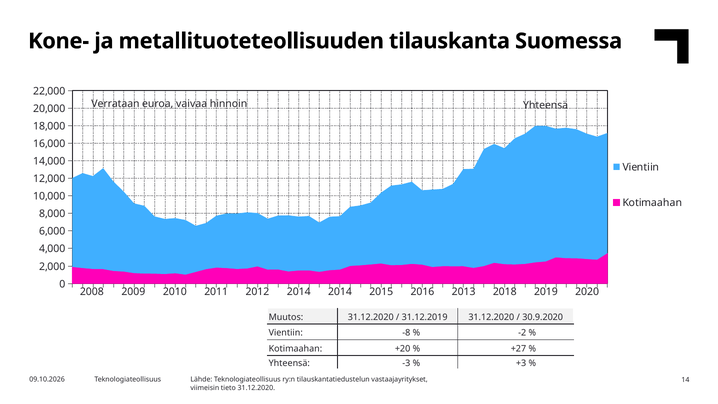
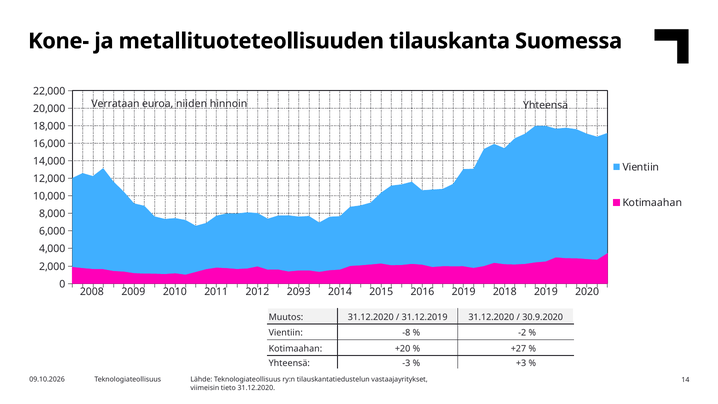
vaivaa: vaivaa -> niiden (192, 104)
2012 2014: 2014 -> 2093 (299, 291)
2016 2013: 2013 -> 2019 (464, 291)
